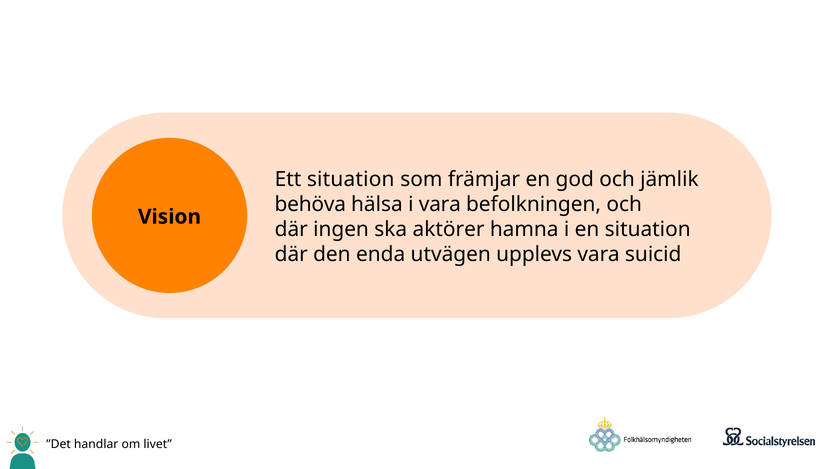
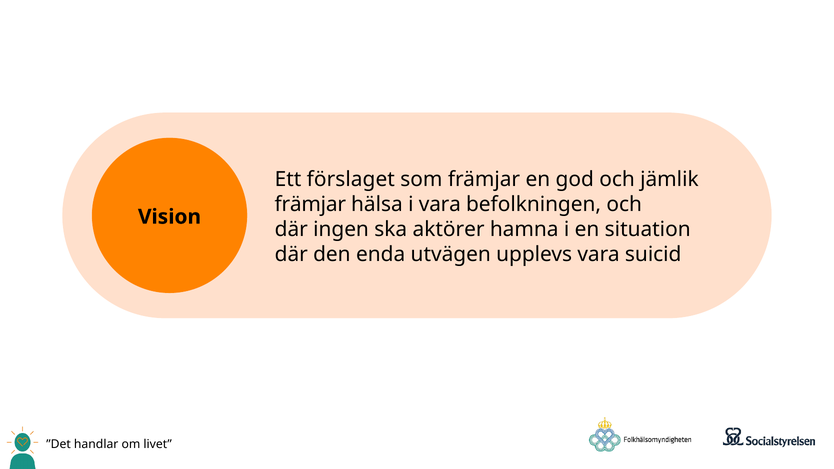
Ett situation: situation -> förslaget (351, 179)
behöva: behöva -> främjar (310, 204)
